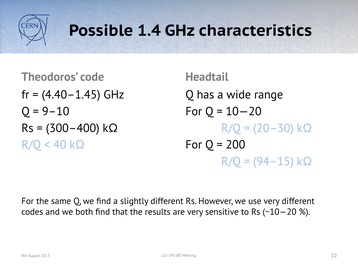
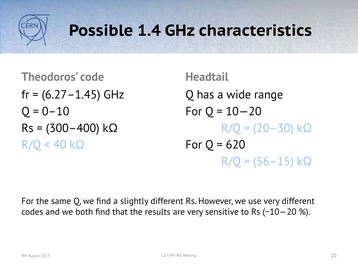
4.40–1.45: 4.40–1.45 -> 6.27–1.45 (71, 95)
9–10: 9–10 -> 0–10 (56, 112)
200: 200 -> 620 (236, 145)
94–15: 94–15 -> 56–15 (273, 162)
